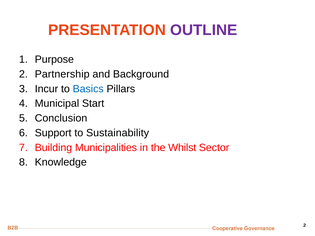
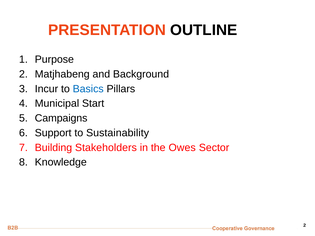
OUTLINE colour: purple -> black (204, 30)
Partnership: Partnership -> Matjhabeng (62, 74)
Conclusion: Conclusion -> Campaigns (61, 118)
Municipalities: Municipalities -> Stakeholders (106, 148)
Whilst: Whilst -> Owes (182, 148)
